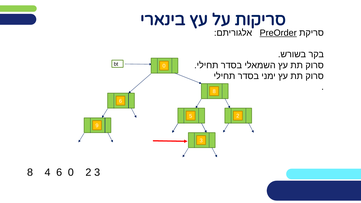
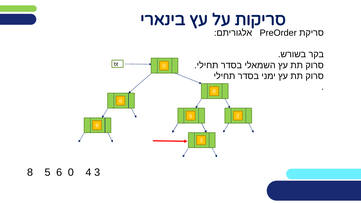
PreOrder underline: present -> none (278, 33)
4: 4 -> 5 (48, 172)
0 2: 2 -> 4 (88, 172)
